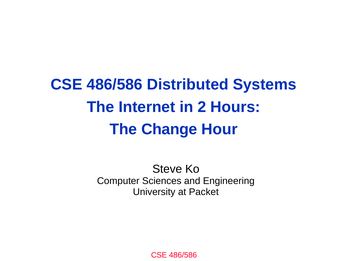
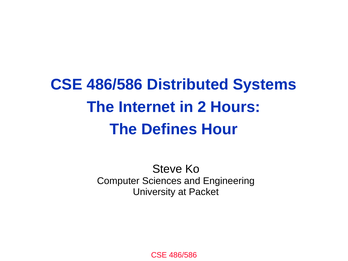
Change: Change -> Defines (169, 129)
